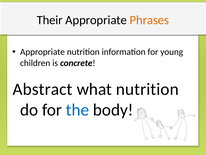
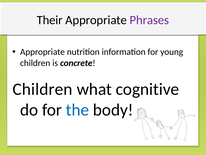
Phrases colour: orange -> purple (149, 20)
Abstract: Abstract -> Children (43, 89)
what nutrition: nutrition -> cognitive (147, 89)
